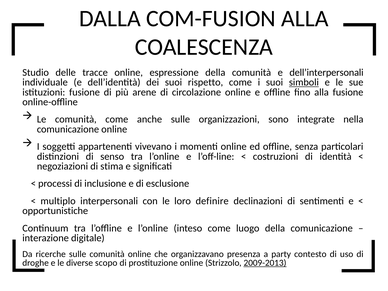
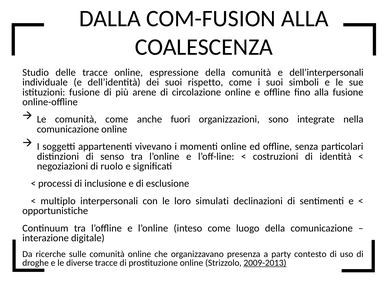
simboli underline: present -> none (304, 82)
anche sulle: sulle -> fuori (180, 119)
stima: stima -> ruolo (112, 166)
definire: definire -> simulati (212, 201)
diverse scopo: scopo -> tracce (106, 263)
